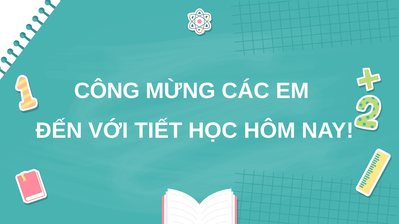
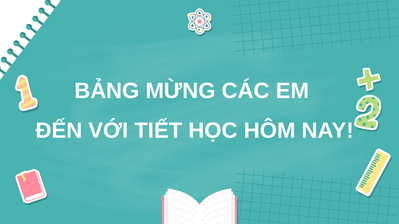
CÔNG: CÔNG -> BẢNG (107, 91)
